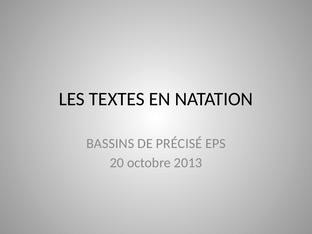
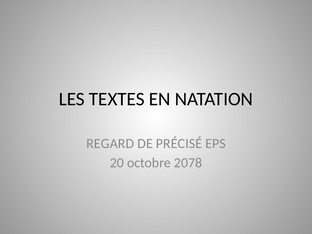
BASSINS: BASSINS -> REGARD (110, 143)
2013: 2013 -> 2078 (188, 163)
